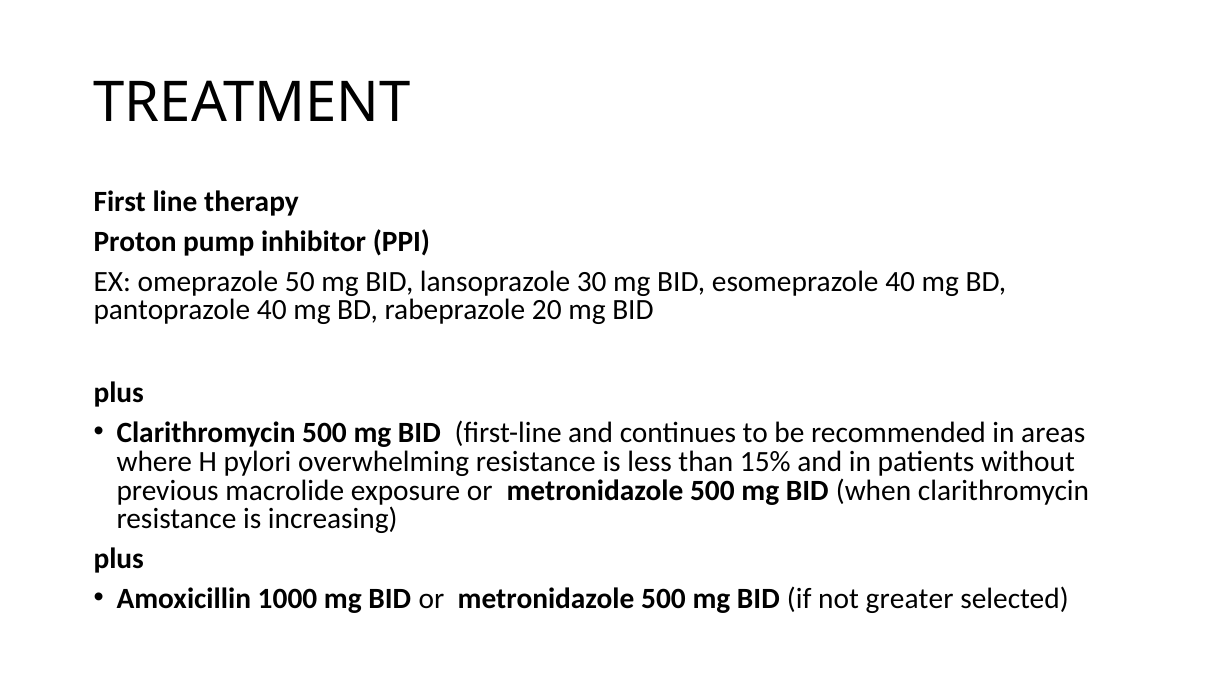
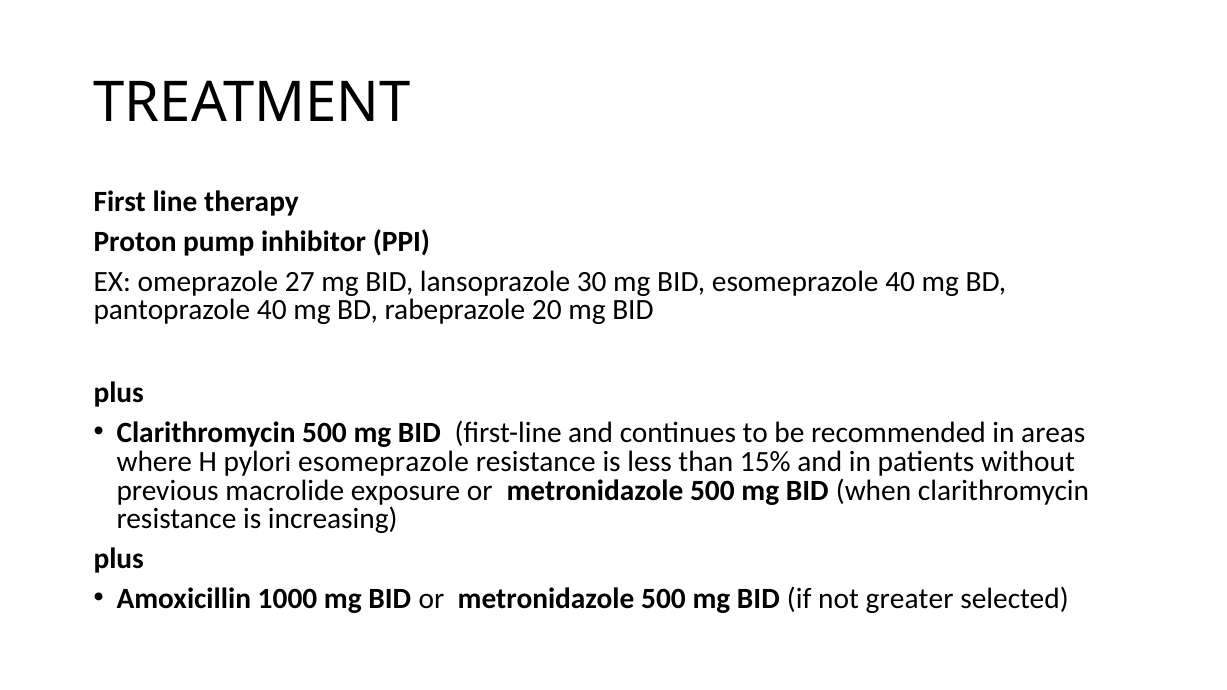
50: 50 -> 27 (300, 282)
pylori overwhelming: overwhelming -> esomeprazole (384, 462)
